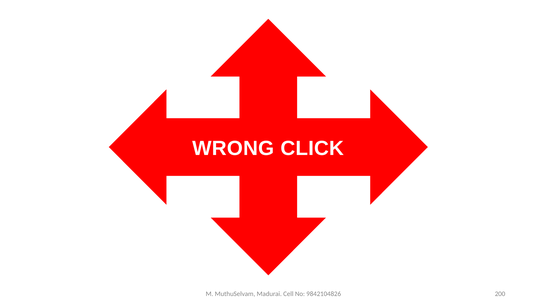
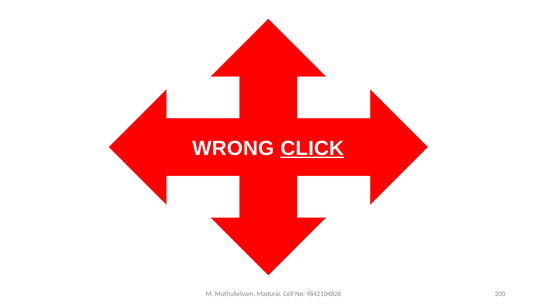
CLICK underline: none -> present (312, 148)
